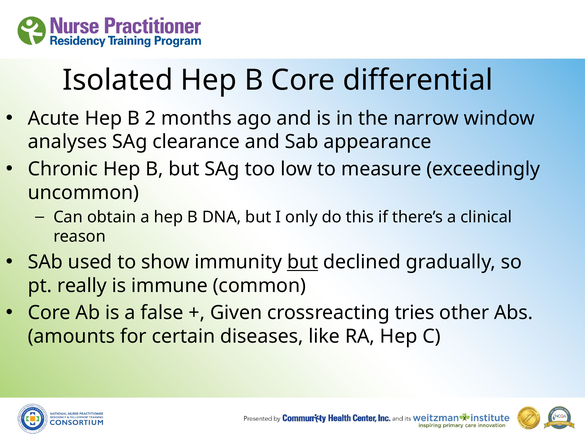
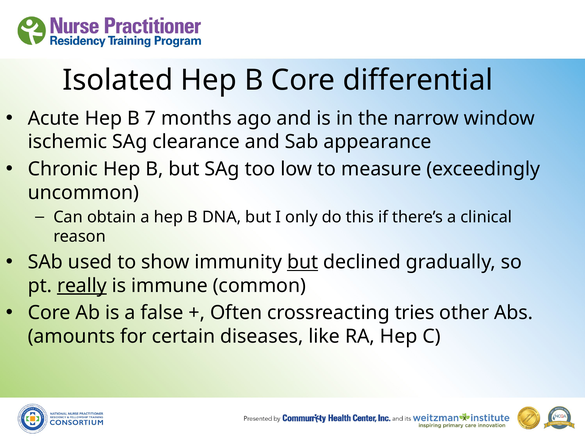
2: 2 -> 7 (151, 118)
analyses: analyses -> ischemic (67, 142)
really underline: none -> present (82, 285)
Given: Given -> Often (236, 313)
